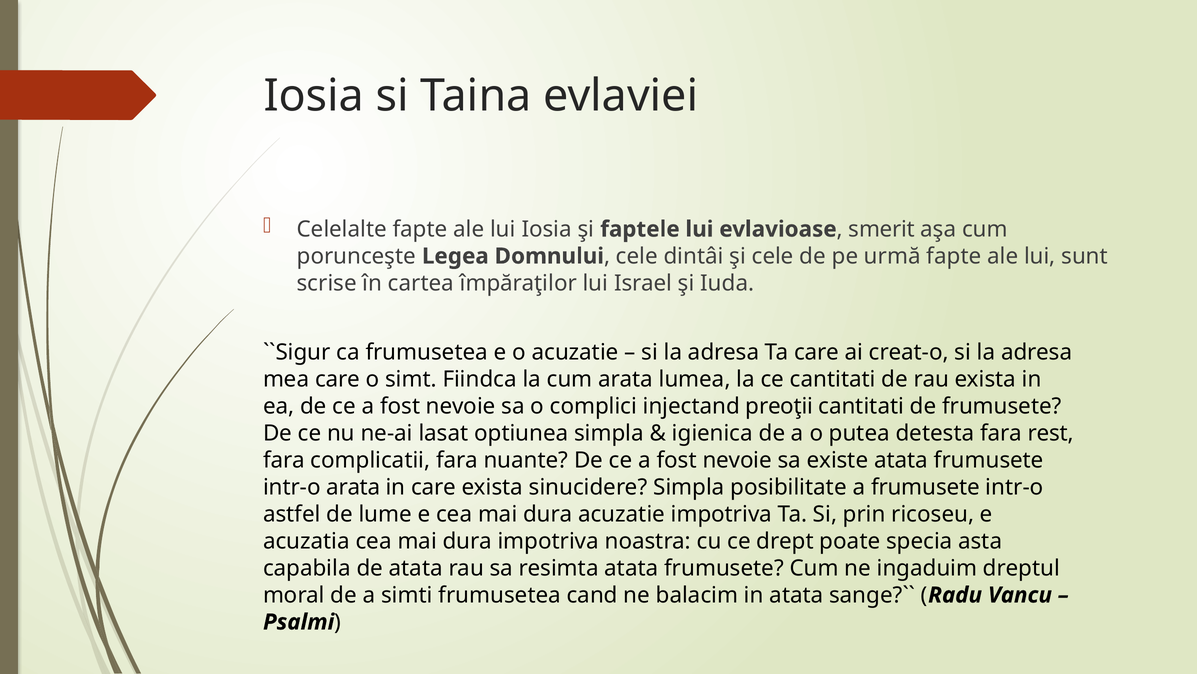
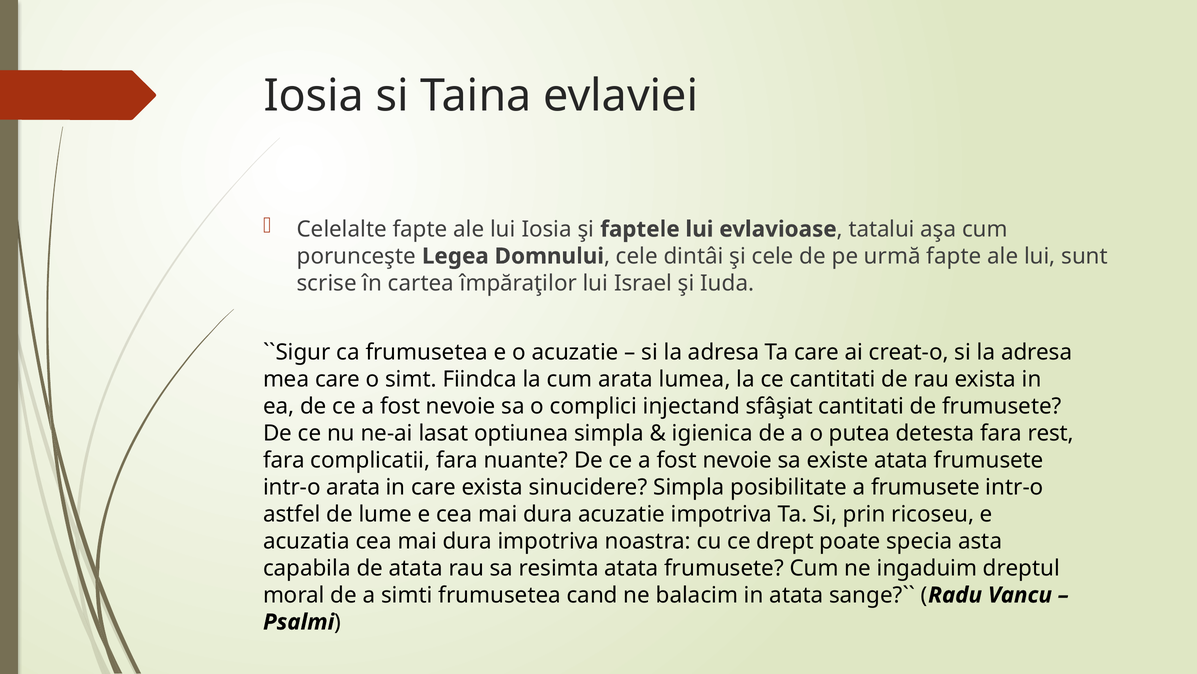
smerit: smerit -> tatalui (882, 229)
preoţii: preoţii -> sfâşiat (779, 406)
